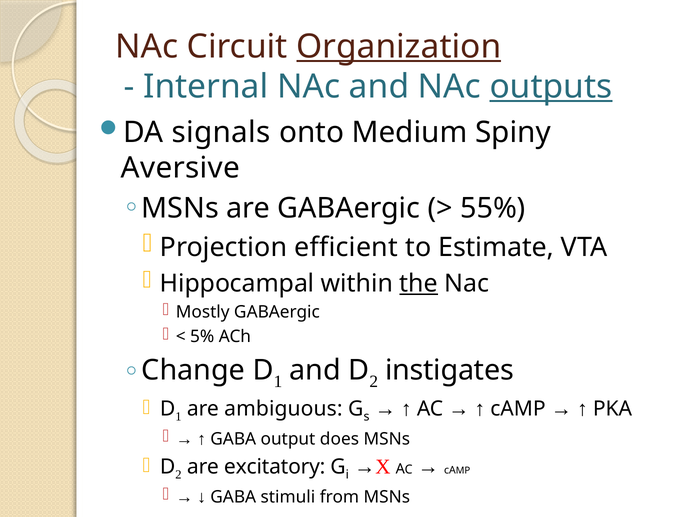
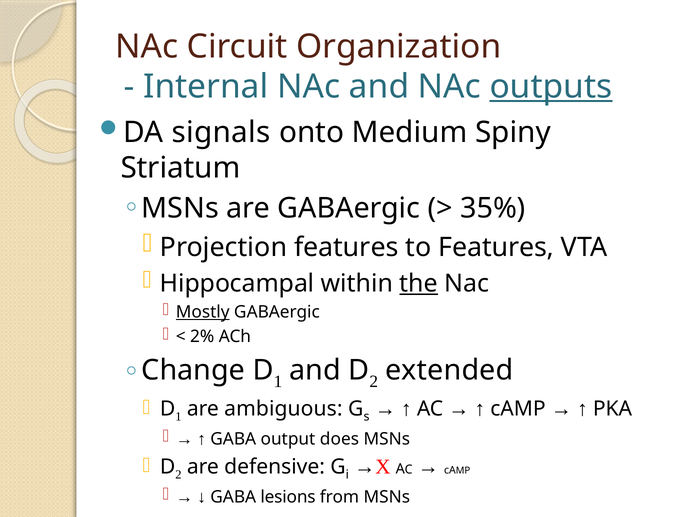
Organization underline: present -> none (399, 47)
Aversive: Aversive -> Striatum (181, 168)
55%: 55% -> 35% (493, 209)
Projection efficient: efficient -> features (346, 248)
to Estimate: Estimate -> Features (496, 248)
Mostly underline: none -> present (203, 312)
5%: 5% -> 2% (202, 337)
instigates: instigates -> extended (449, 371)
excitatory: excitatory -> defensive (275, 467)
stimuli: stimuli -> lesions (288, 497)
